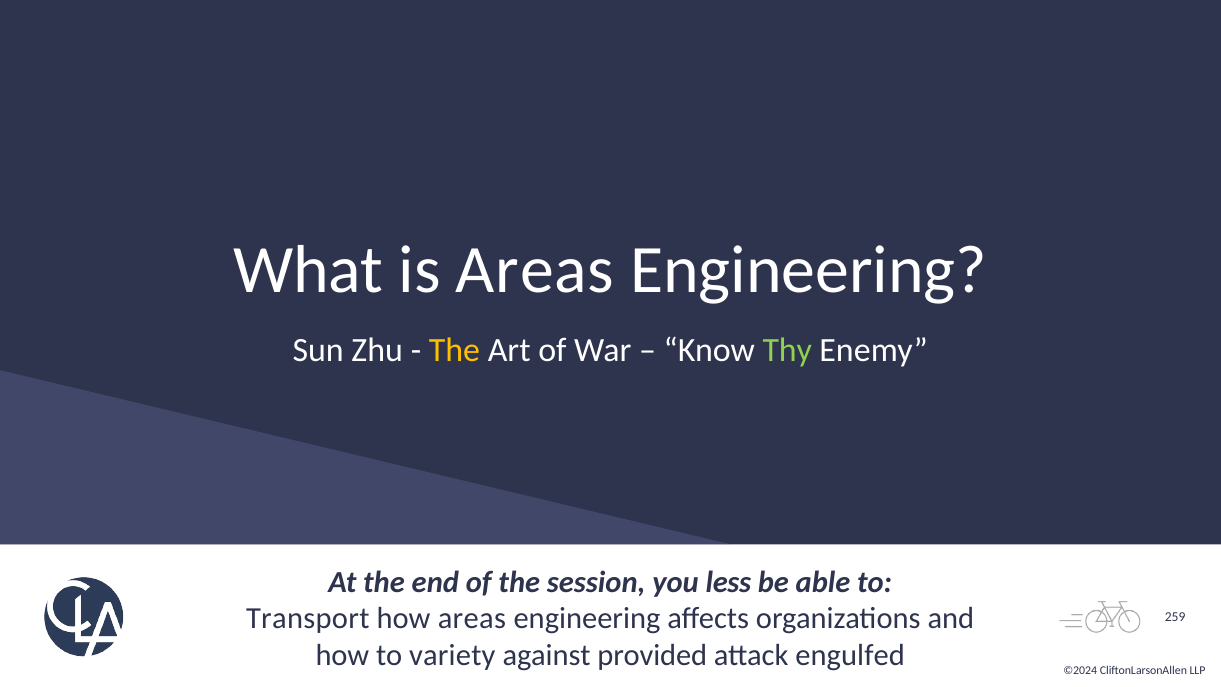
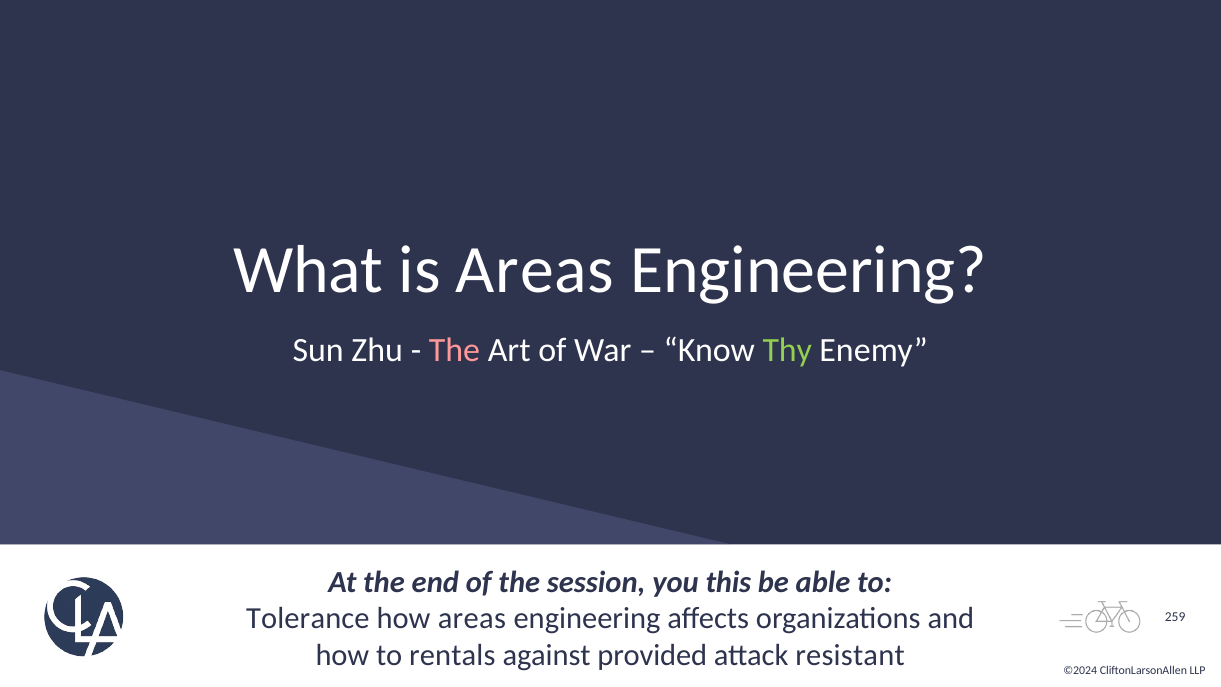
The colour: yellow -> pink (454, 350)
less: less -> this (728, 582)
Transport: Transport -> Tolerance (308, 619)
variety: variety -> rentals (452, 655)
engulfed: engulfed -> resistant (850, 655)
